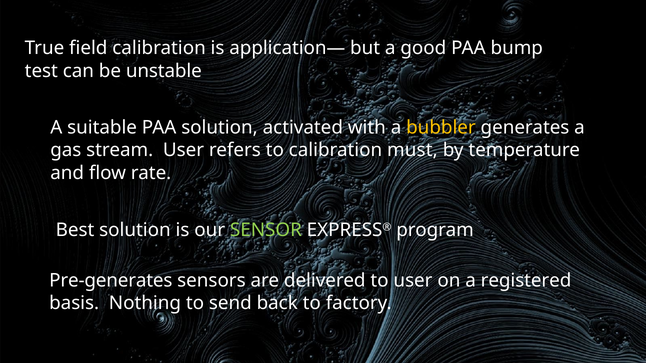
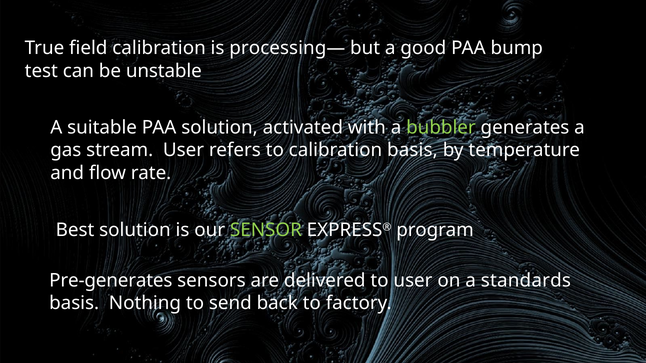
application—: application— -> processing— (287, 48)
bubbler colour: yellow -> light green (441, 128)
calibration must: must -> basis (412, 150)
registered: registered -> standards (526, 281)
